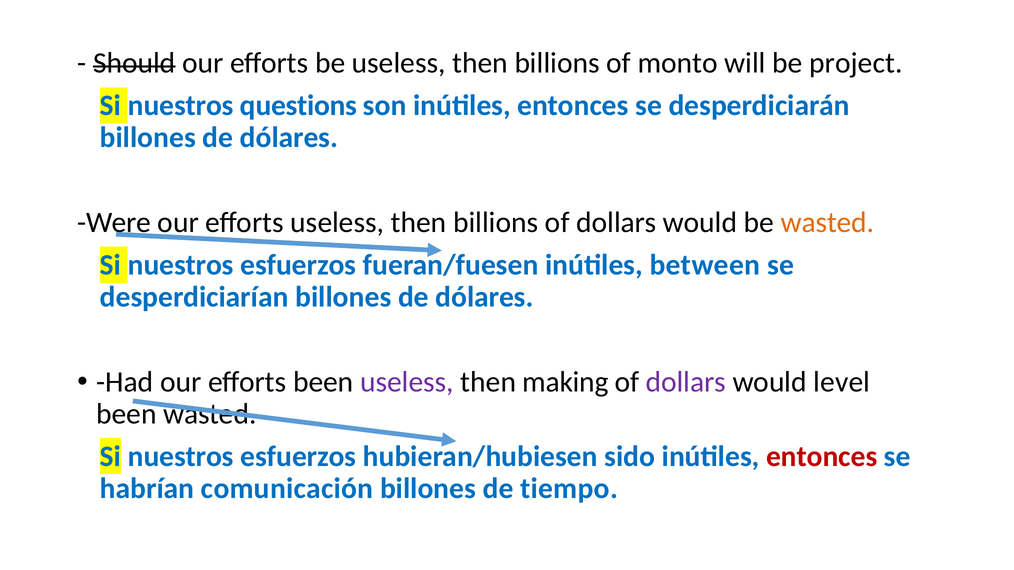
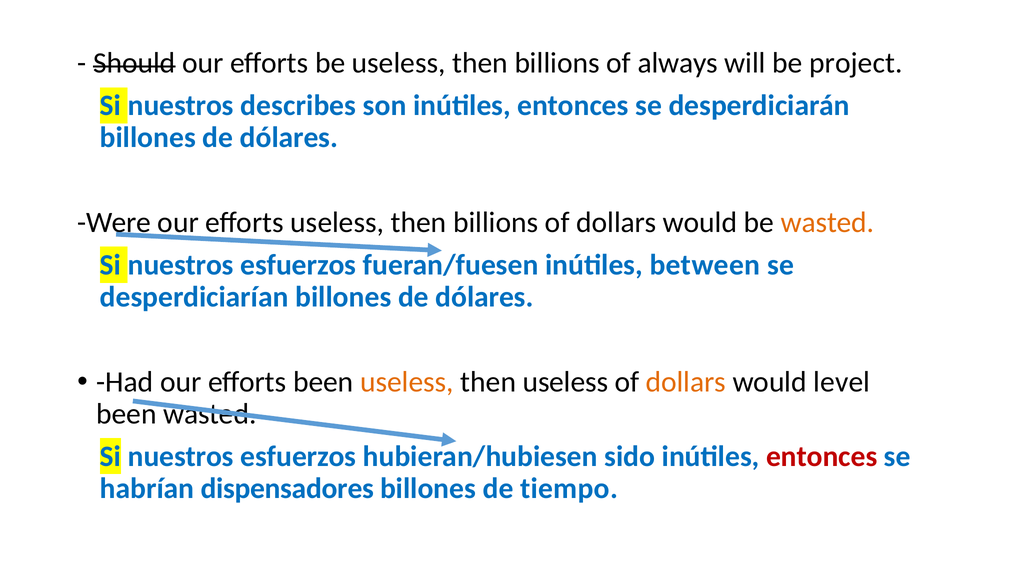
monto: monto -> always (678, 63)
questions: questions -> describes (298, 106)
useless colour: purple -> orange (407, 382)
then making: making -> useless (565, 382)
dollars colour: purple -> orange (686, 382)
comunicación: comunicación -> dispensadores (287, 489)
